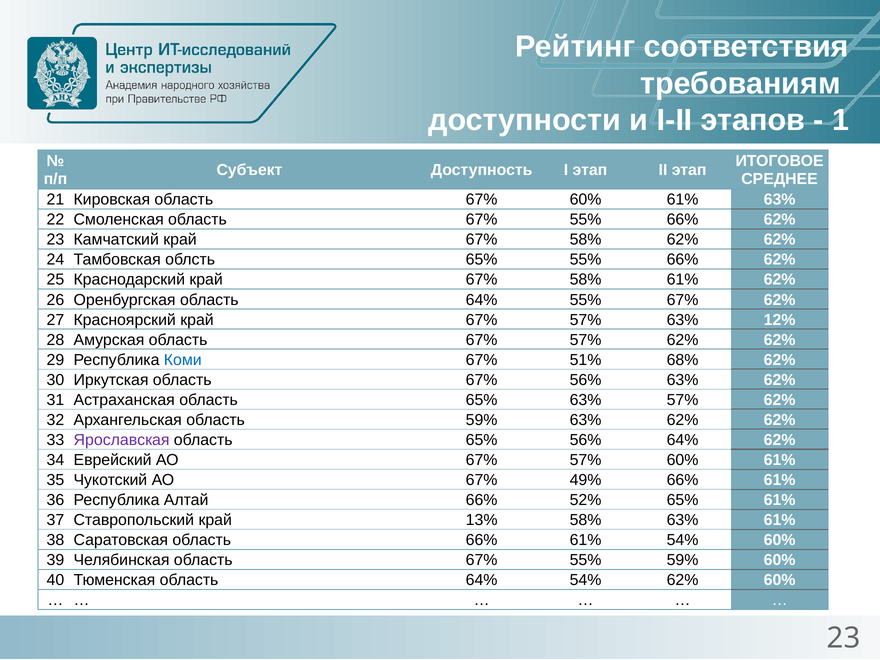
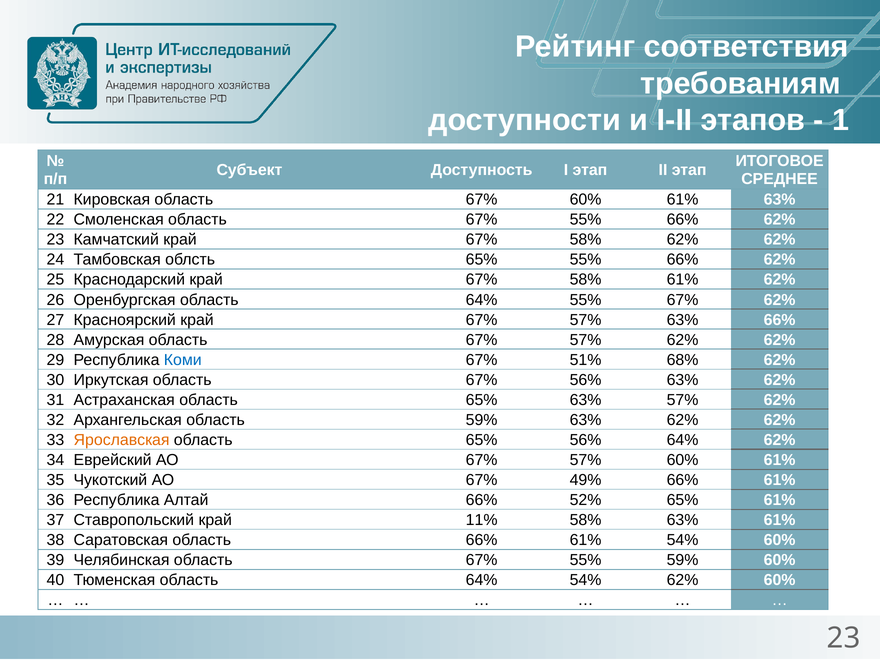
63% 12%: 12% -> 66% (780, 320)
Ярославская colour: purple -> orange (122, 440)
13%: 13% -> 11% (482, 520)
